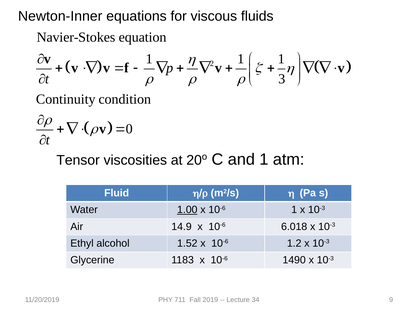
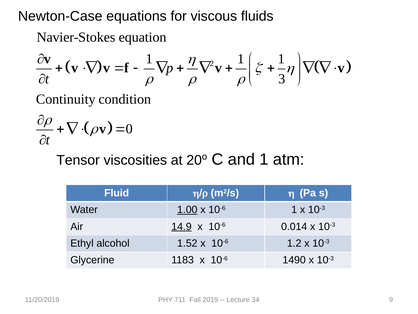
Newton-Inner: Newton-Inner -> Newton-Case (60, 16)
14.9 underline: none -> present (182, 226)
6.018: 6.018 -> 0.014 (294, 226)
